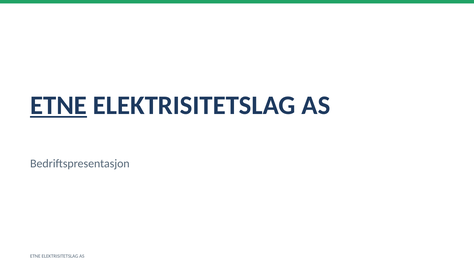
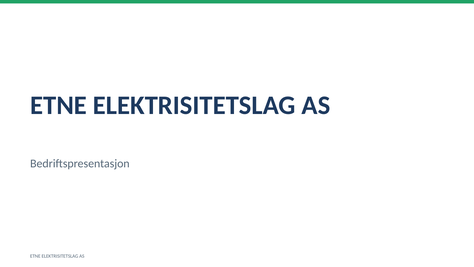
ETNE underline: present -> none (59, 105)
